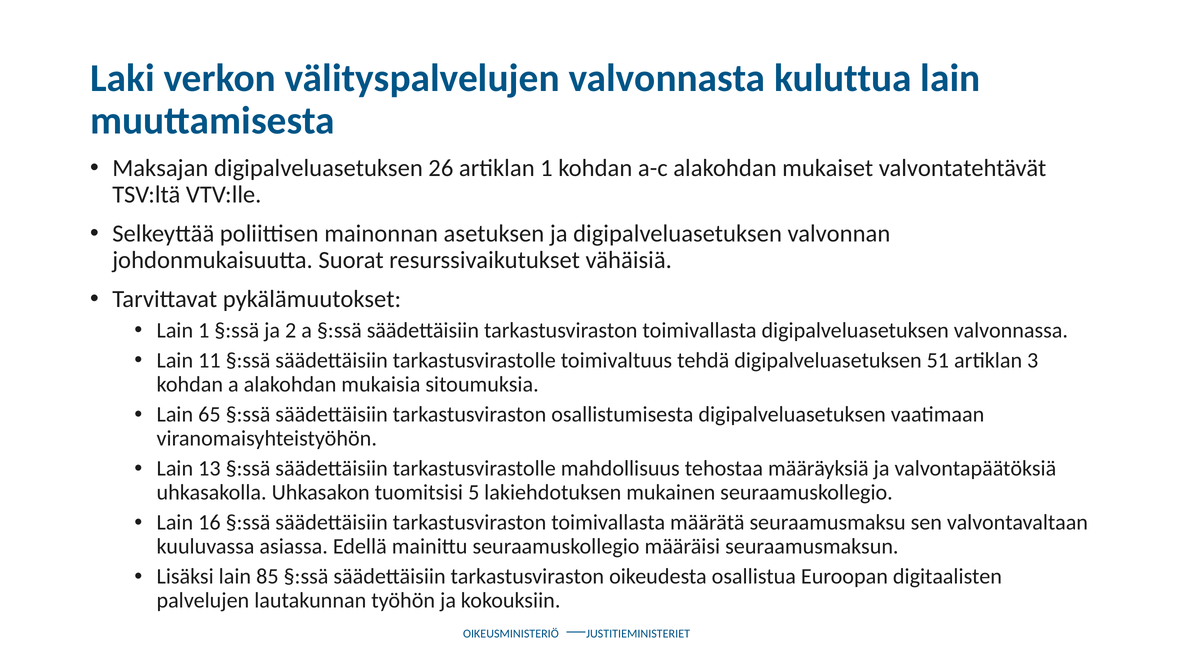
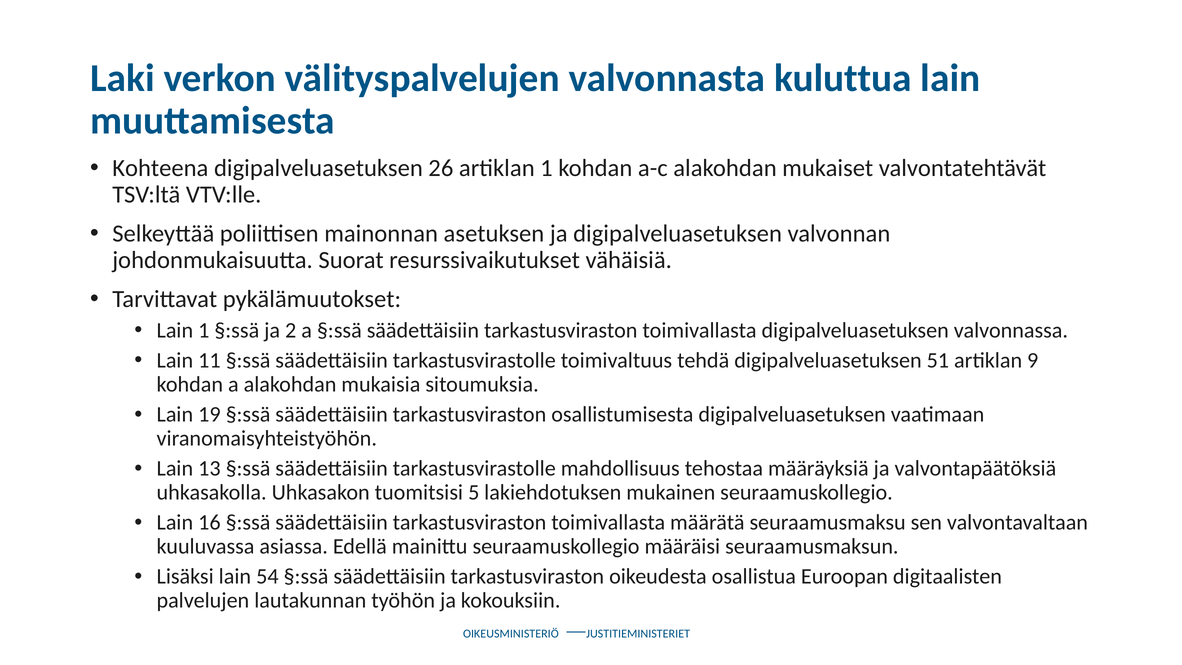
Maksajan: Maksajan -> Kohteena (160, 168)
3: 3 -> 9 (1033, 360)
65: 65 -> 19 (209, 414)
85: 85 -> 54 (267, 577)
